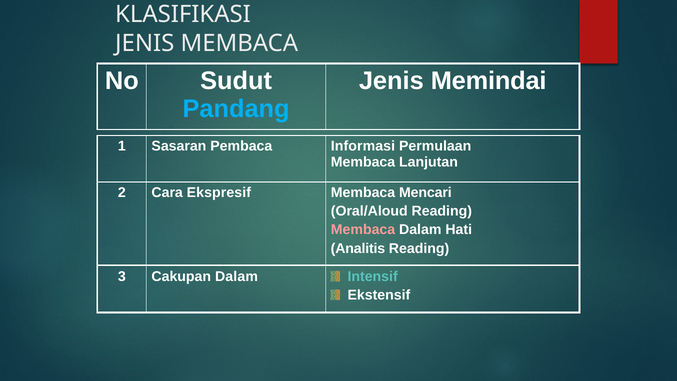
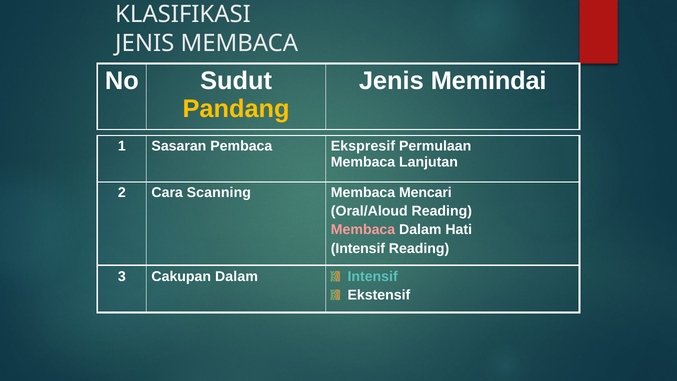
Pandang colour: light blue -> yellow (236, 109)
Informasi: Informasi -> Ekspresif (363, 146)
Ekspresif: Ekspresif -> Scanning (219, 193)
Analitis: Analitis -> Intensif (358, 248)
